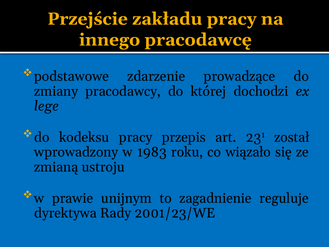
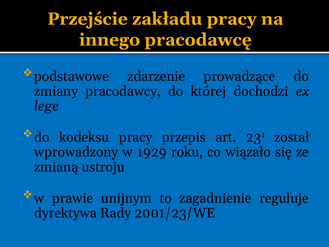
1983: 1983 -> 1929 (152, 152)
